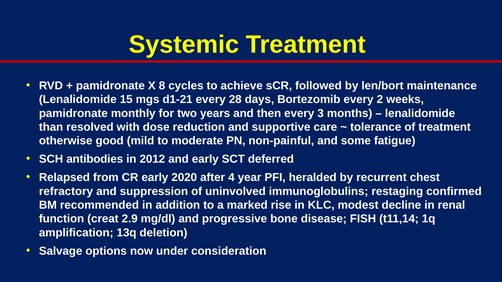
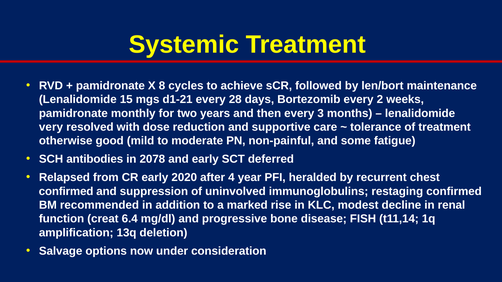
than: than -> very (51, 127)
2012: 2012 -> 2078 (152, 159)
refractory: refractory -> confirmed (66, 191)
2.9: 2.9 -> 6.4 (130, 219)
